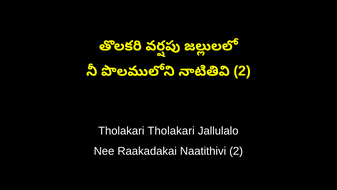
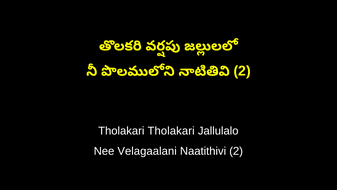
Raakadakai: Raakadakai -> Velagaalani (147, 151)
